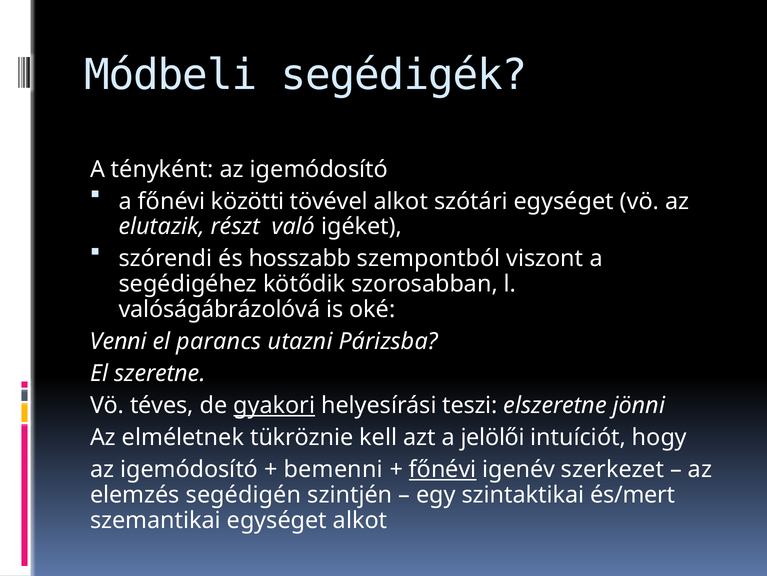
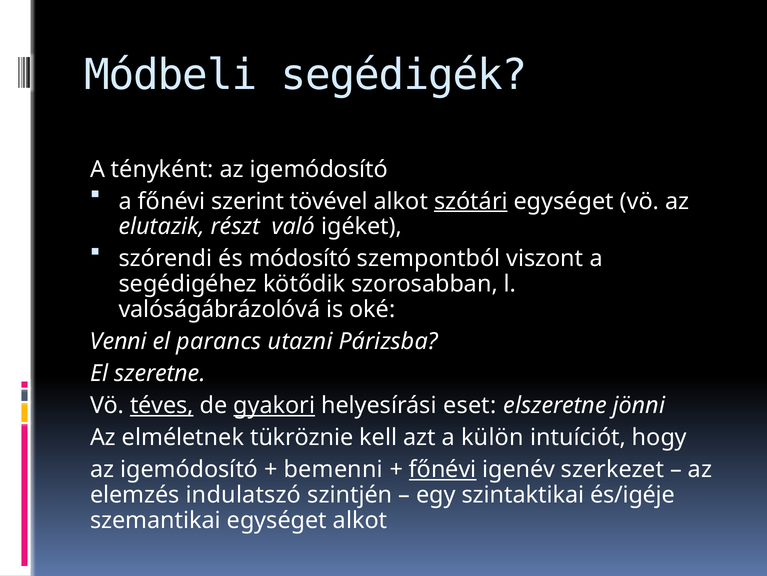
közötti: közötti -> szerint (248, 201)
szótári underline: none -> present (471, 201)
hosszabb: hosszabb -> módosító (300, 258)
téves underline: none -> present (162, 405)
teszi: teszi -> eset (470, 405)
jelölői: jelölői -> külön (492, 437)
segédigén: segédigén -> indulatszó (243, 494)
és/mert: és/mert -> és/igéje (633, 494)
